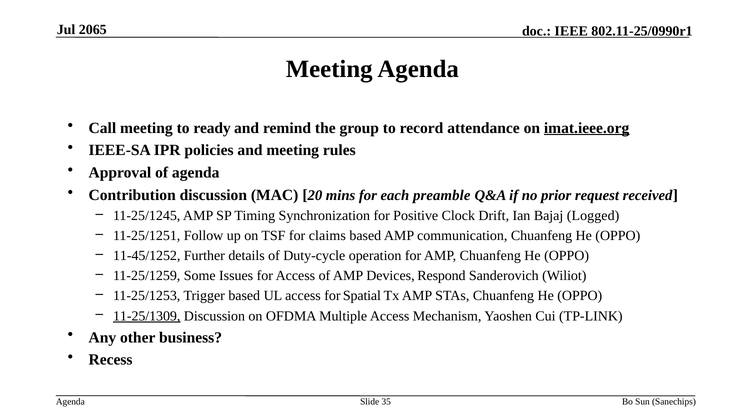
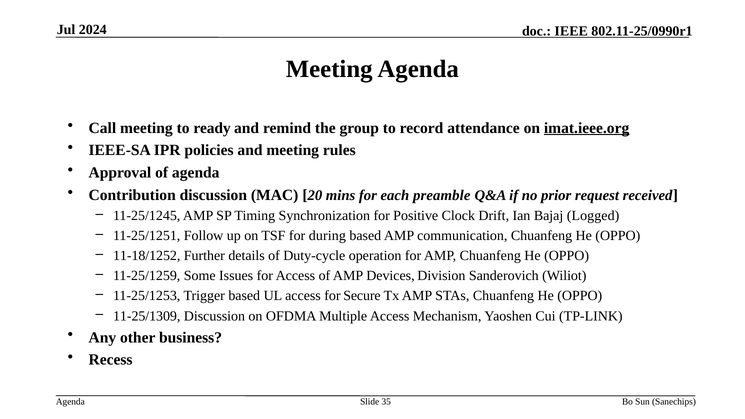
2065: 2065 -> 2024 (93, 30)
claims: claims -> during (327, 236)
11-45/1252: 11-45/1252 -> 11-18/1252 (147, 256)
Respond: Respond -> Division (441, 276)
Spatial: Spatial -> Secure (362, 296)
11-25/1309 underline: present -> none (147, 316)
